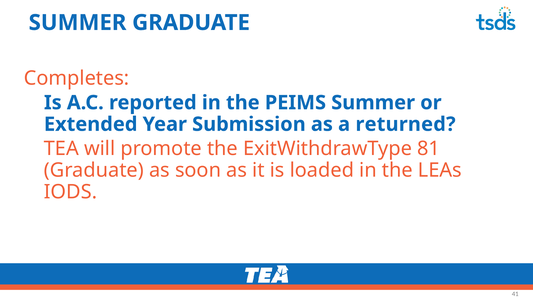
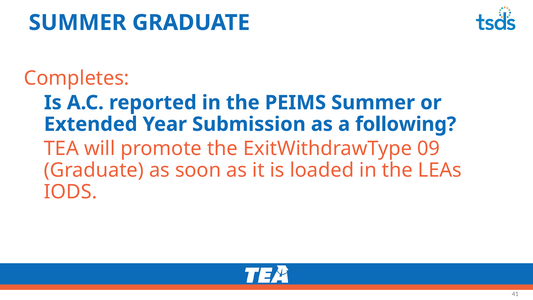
returned: returned -> following (406, 124)
81: 81 -> 09 (429, 149)
